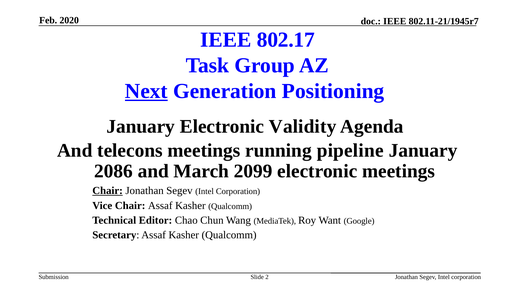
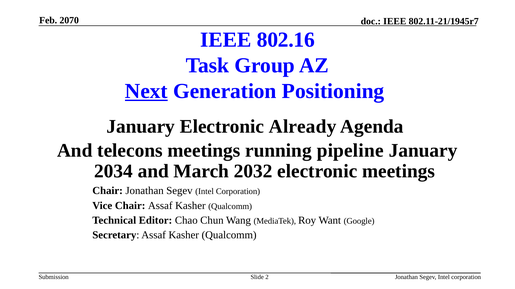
2020: 2020 -> 2070 (69, 20)
802.17: 802.17 -> 802.16 (286, 40)
Validity: Validity -> Already (303, 127)
2086: 2086 -> 2034 (114, 172)
2099: 2099 -> 2032 (253, 172)
Chair underline: present -> none (108, 191)
